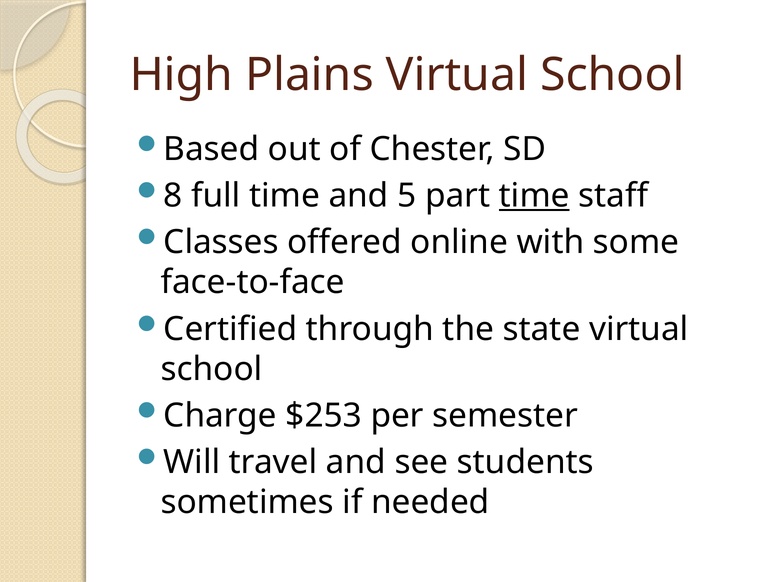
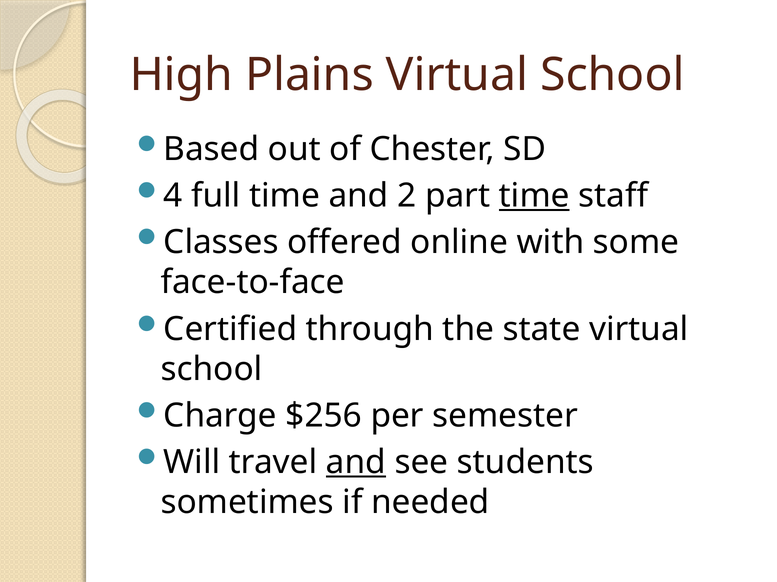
8: 8 -> 4 (173, 196)
5: 5 -> 2 (407, 196)
$253: $253 -> $256 (324, 416)
and underline: none -> present (356, 463)
